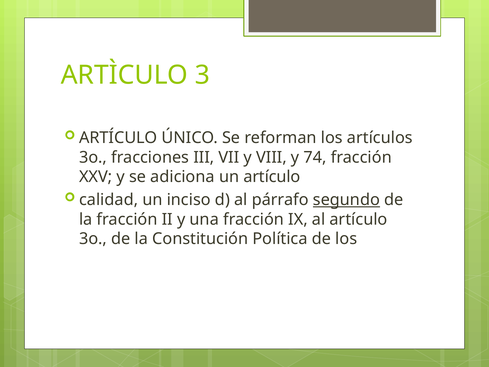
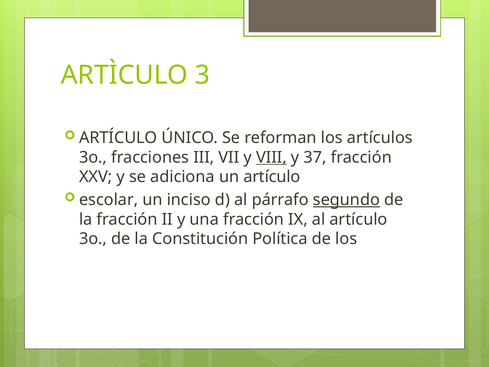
VIII underline: none -> present (271, 157)
74: 74 -> 37 (315, 157)
calidad: calidad -> escolar (109, 200)
